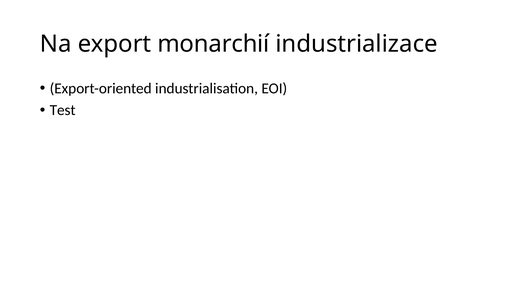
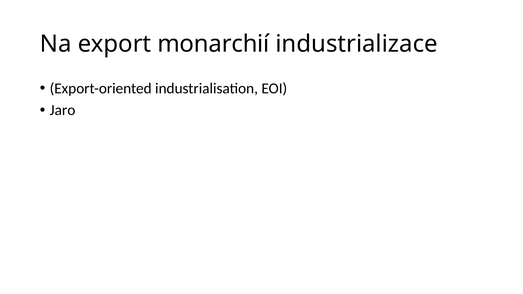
Test: Test -> Jaro (63, 110)
